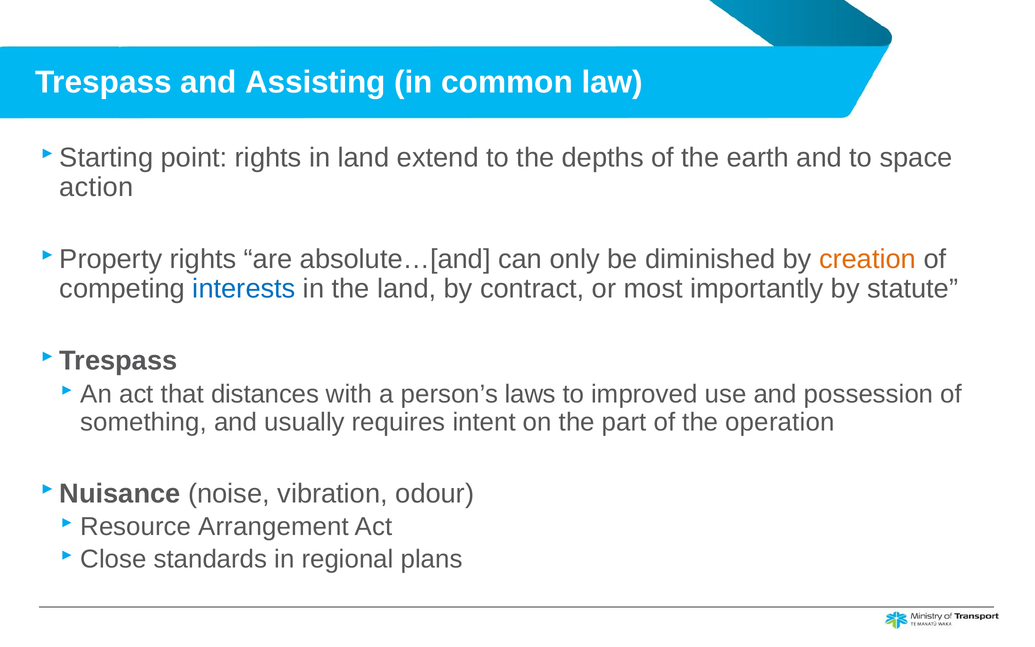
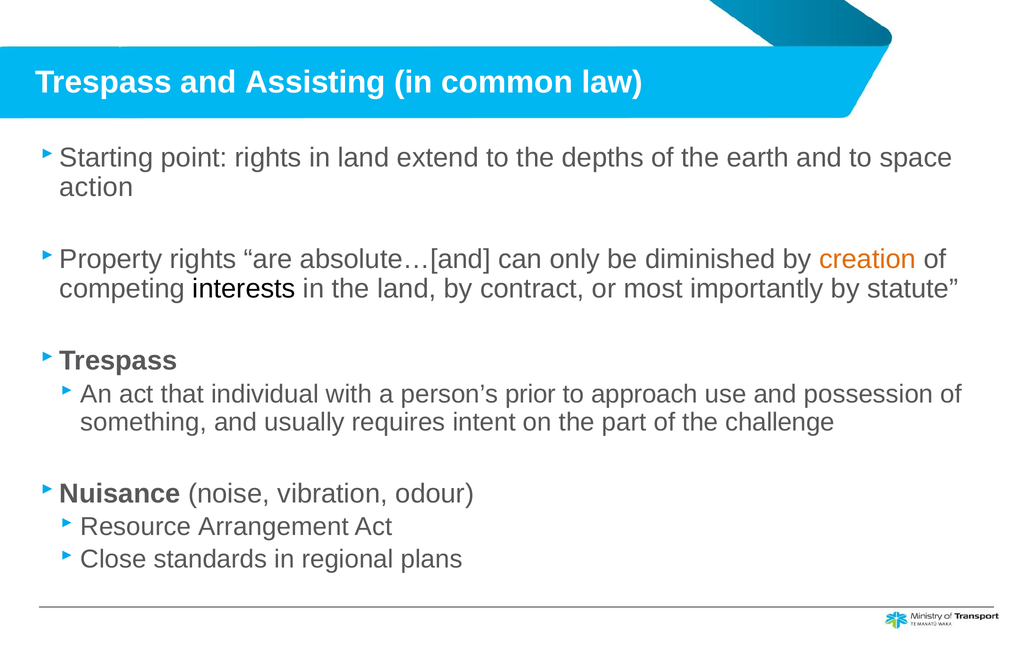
interests colour: blue -> black (244, 289)
distances: distances -> individual (265, 394)
laws: laws -> prior (530, 394)
improved: improved -> approach (644, 394)
operation: operation -> challenge (780, 422)
